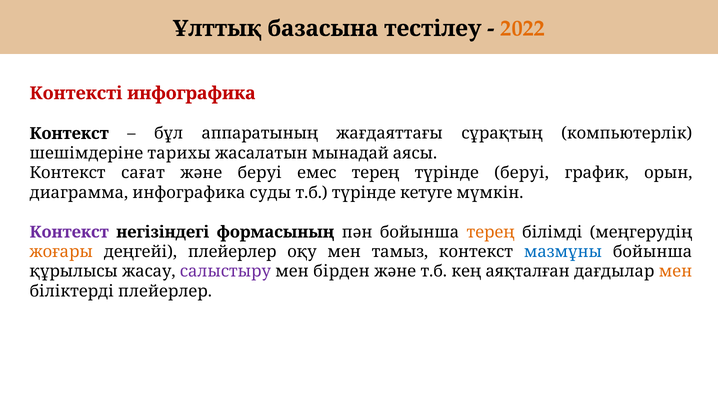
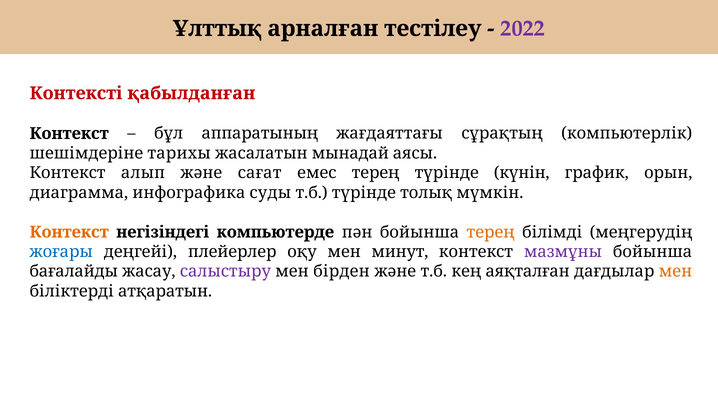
базасына: базасына -> арналған (323, 29)
2022 colour: orange -> purple (523, 29)
Контексті инфографика: инфографика -> қабылданған (191, 93)
сағат: сағат -> алып (143, 173)
және беруі: беруі -> сағат (260, 173)
түрінде беруі: беруі -> күнін (522, 173)
кетуге: кетуге -> толық (426, 193)
Контекст colour: purple -> orange (69, 232)
формасының: формасының -> компьютерде (275, 232)
жоғары colour: orange -> blue (61, 252)
тамыз: тамыз -> минут (400, 252)
мазмұны colour: blue -> purple (563, 252)
құрылысы: құрылысы -> бағалайды (74, 272)
біліктерді плейерлер: плейерлер -> атқаратын (165, 291)
